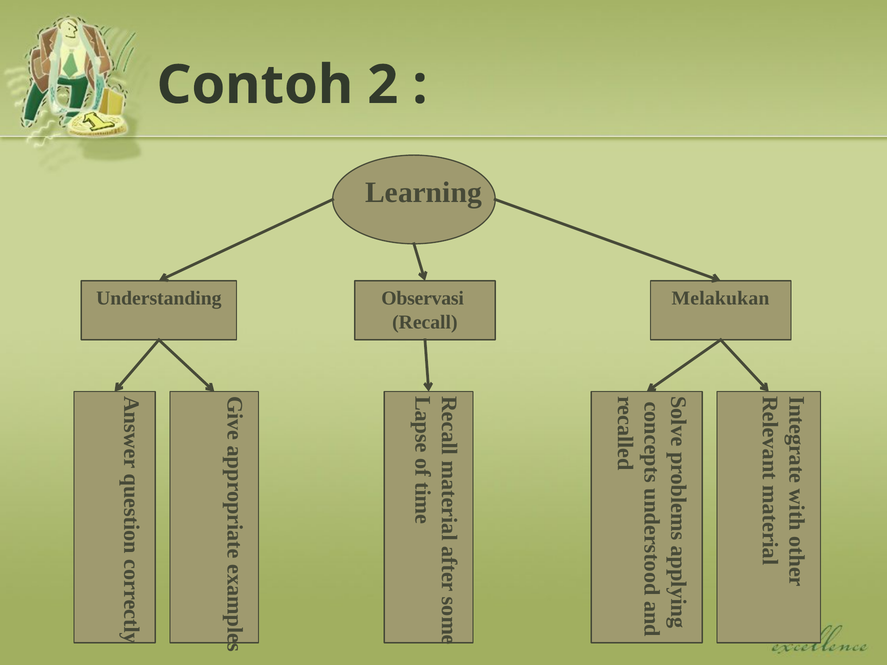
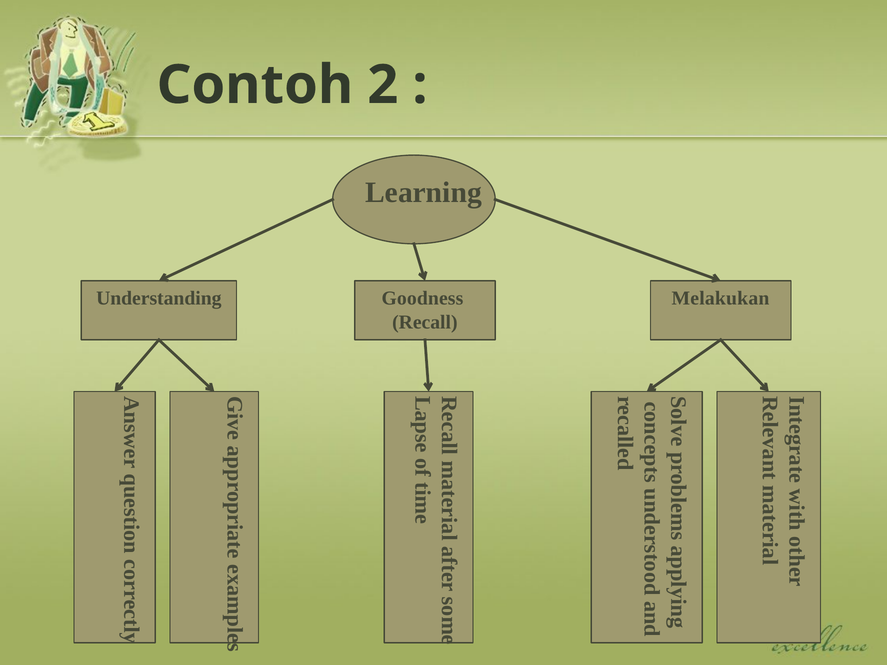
Observasi: Observasi -> Goodness (422, 299)
